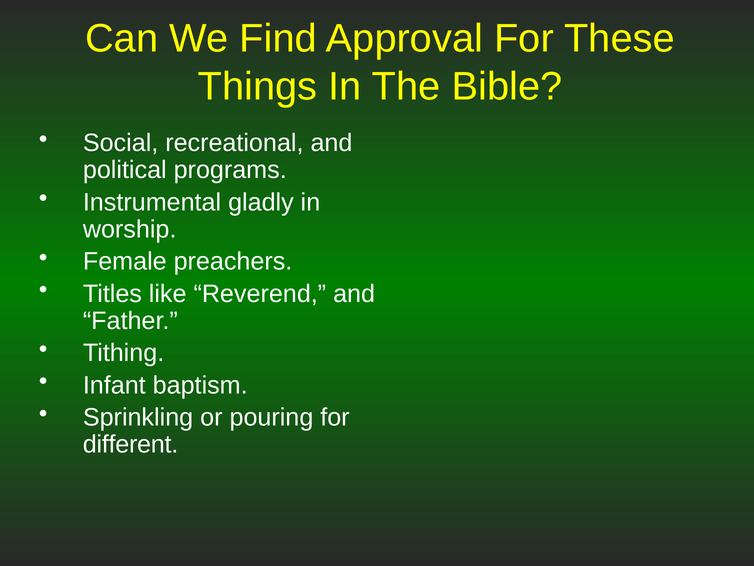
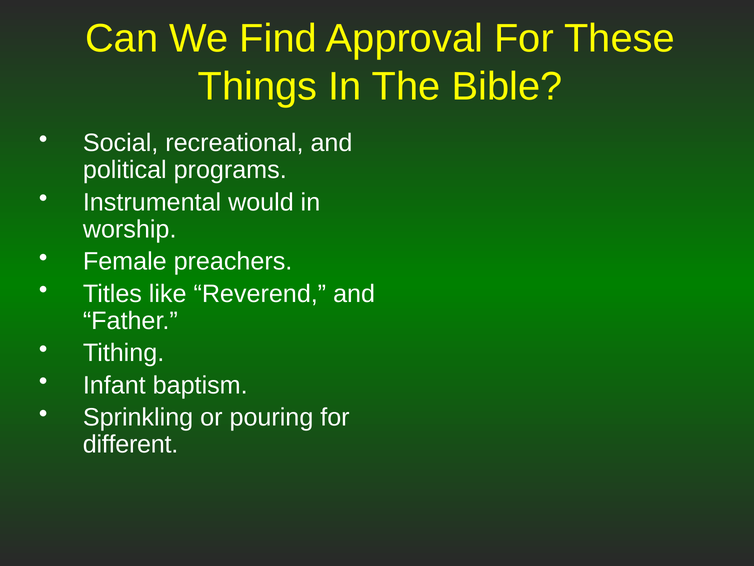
gladly: gladly -> would (261, 202)
